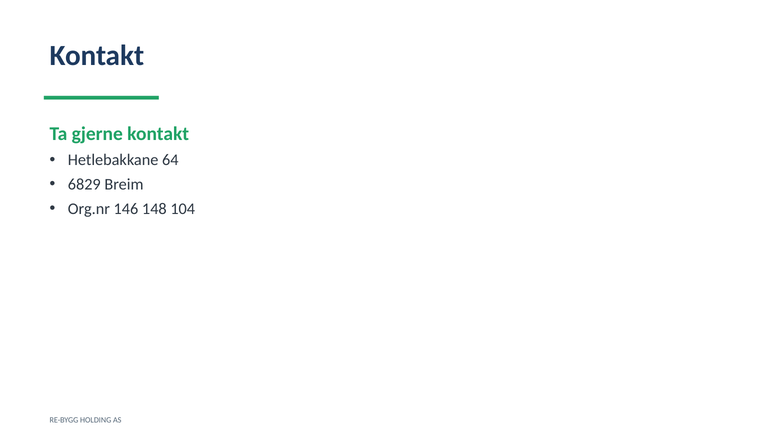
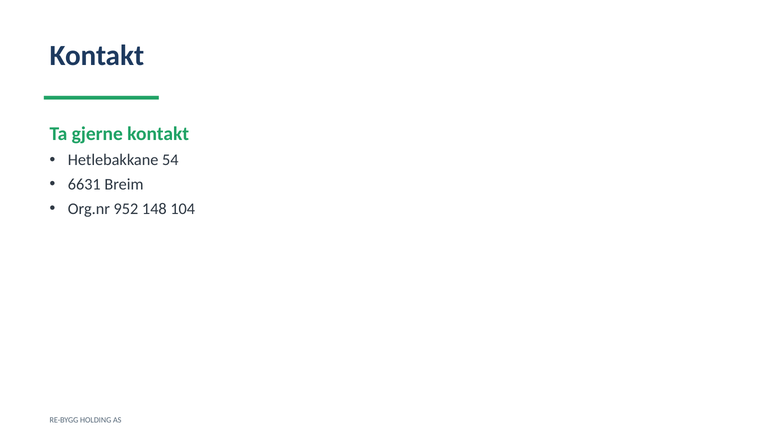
64: 64 -> 54 (170, 160)
6829: 6829 -> 6631 (84, 185)
146: 146 -> 952 (126, 209)
